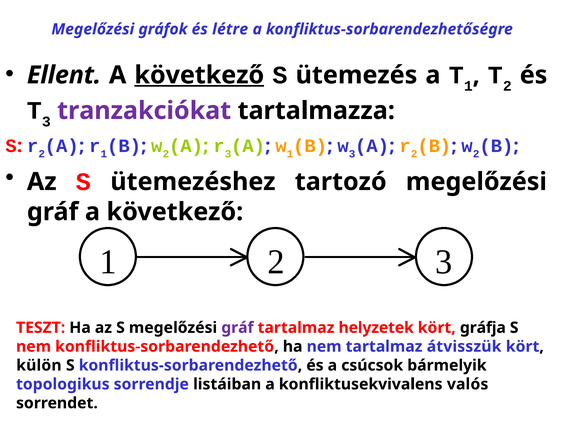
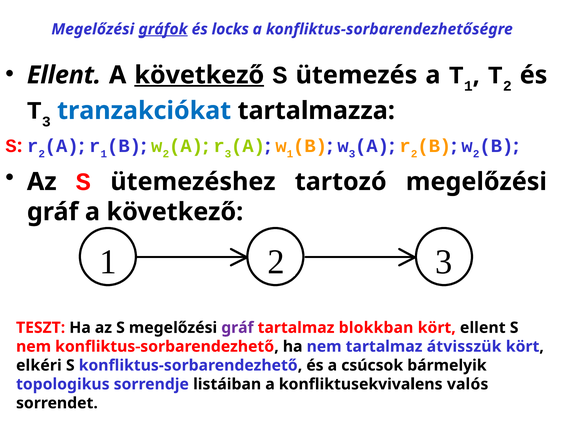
gráfok underline: none -> present (163, 29)
létre: létre -> locks (230, 29)
tranzakciókat colour: purple -> blue (144, 111)
helyzetek: helyzetek -> blokkban (376, 328)
kört gráfja: gráfja -> ellent (483, 328)
külön: külön -> elkéri (39, 366)
